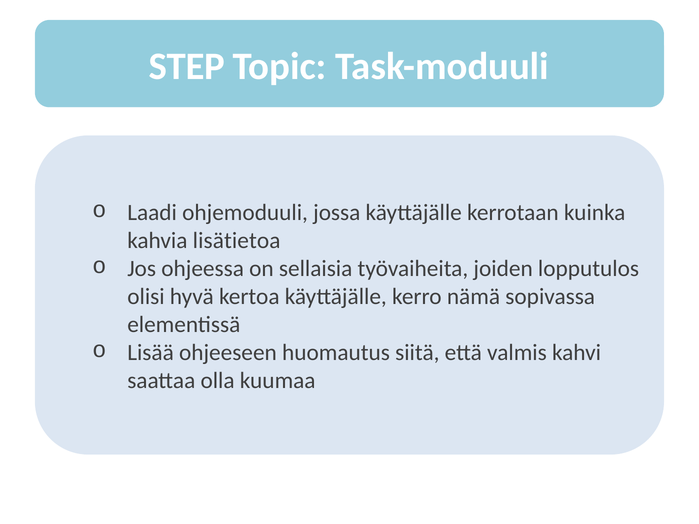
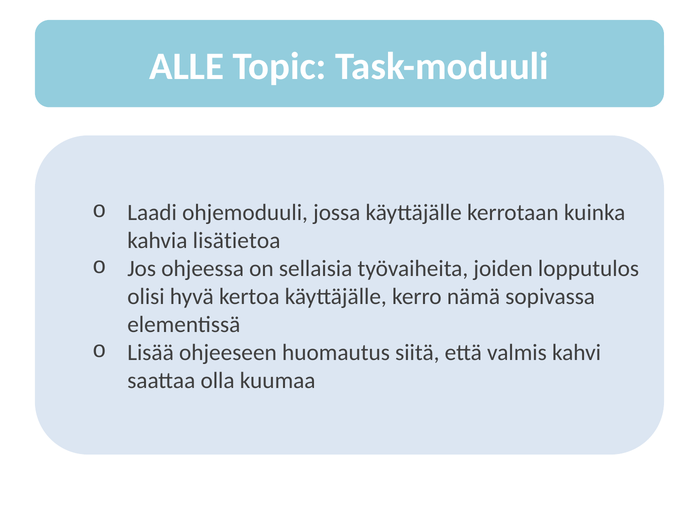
STEP: STEP -> ALLE (187, 66)
